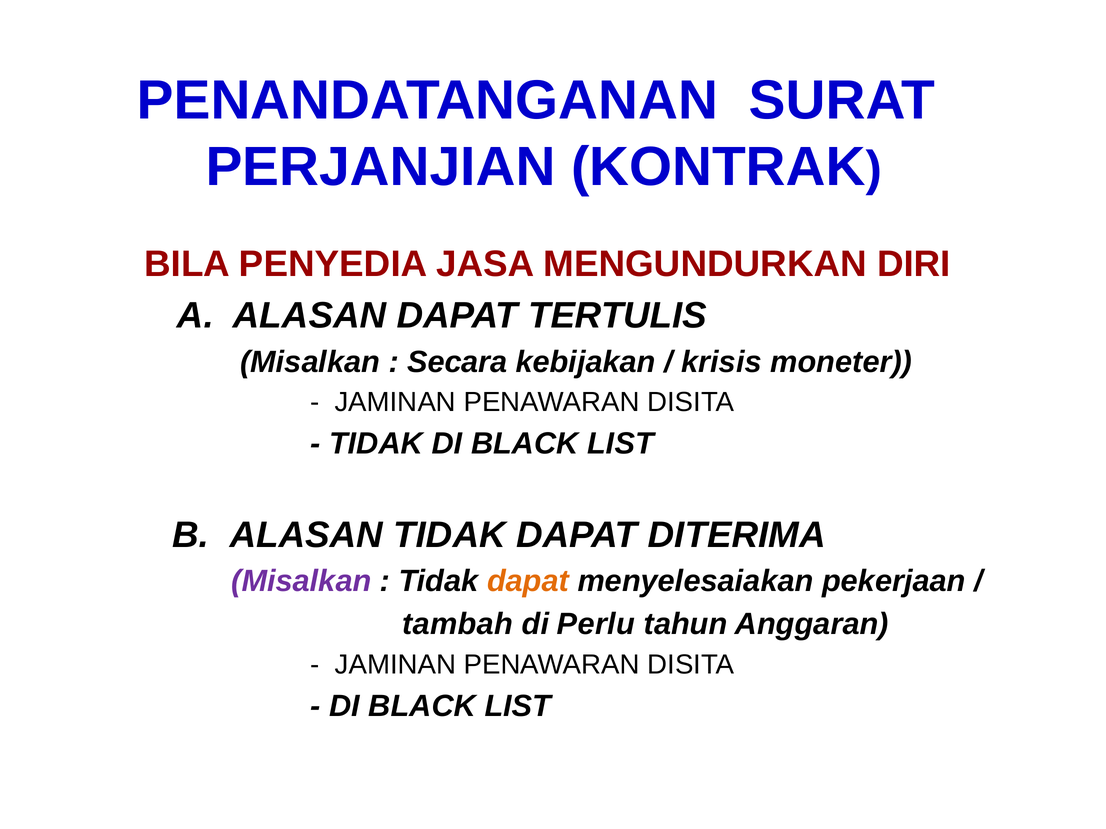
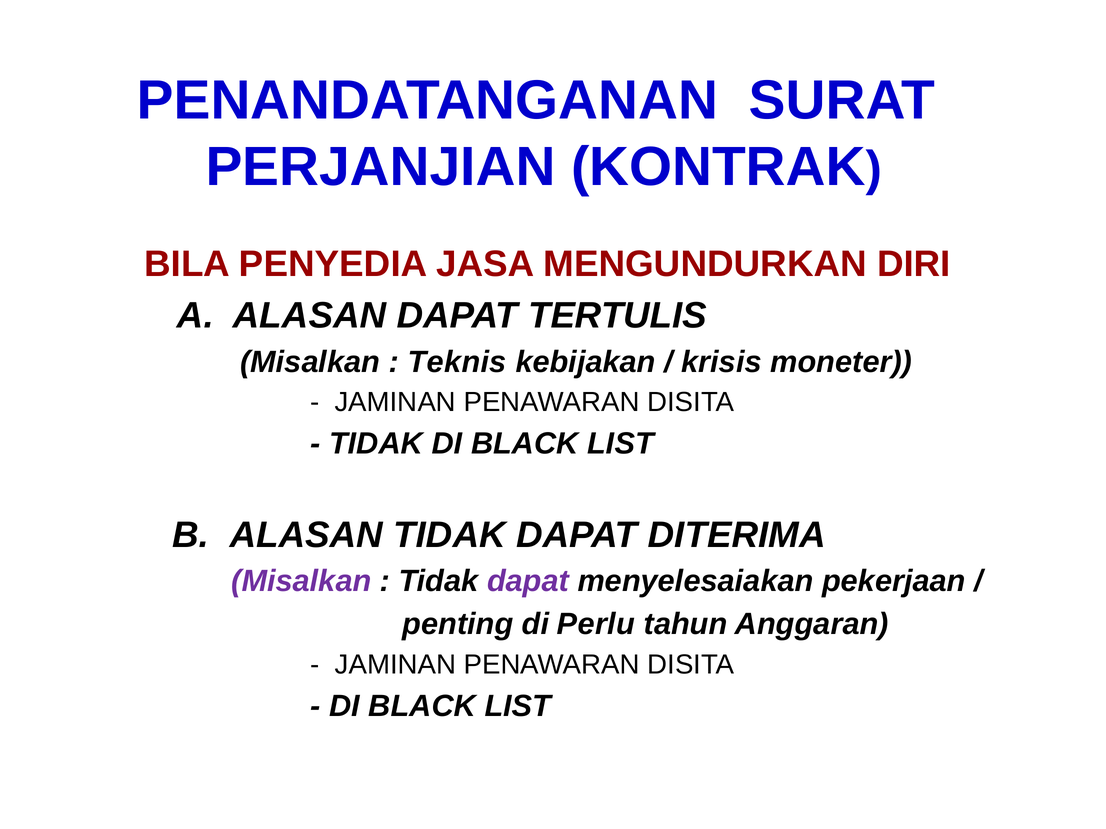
Secara: Secara -> Teknis (457, 362)
dapat colour: orange -> purple (528, 582)
tambah: tambah -> penting (458, 625)
